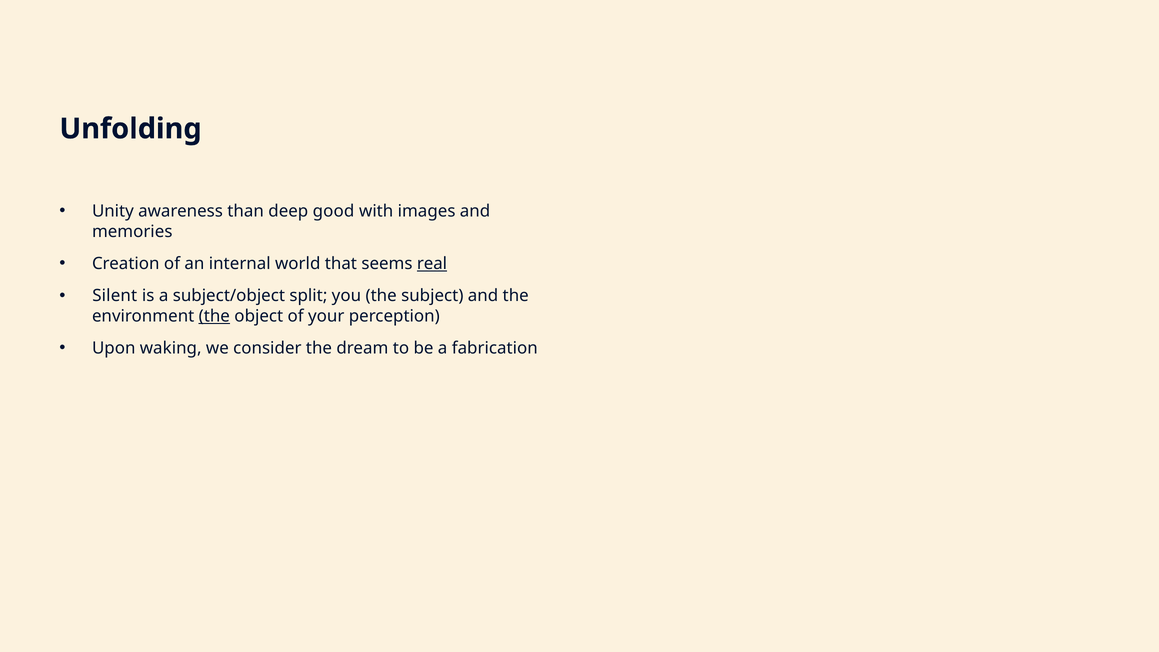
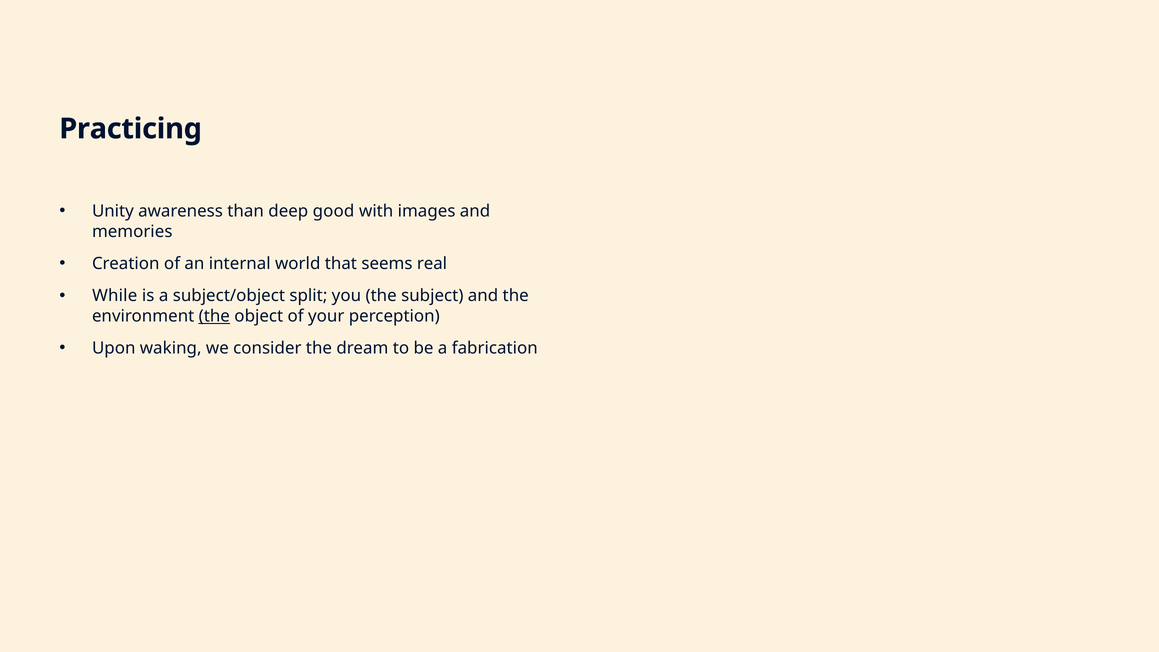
Unfolding: Unfolding -> Practicing (131, 129)
real underline: present -> none (432, 264)
Silent: Silent -> While (115, 296)
